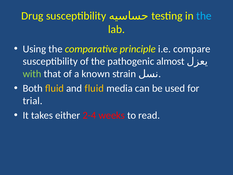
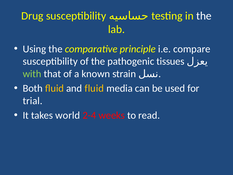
the colour: light blue -> white (204, 16)
almost: almost -> tissues (170, 61)
either: either -> world (68, 115)
